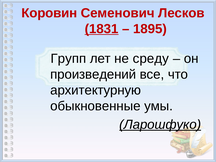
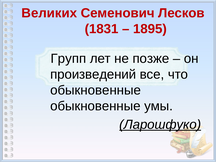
Коровин: Коровин -> Великих (49, 13)
1831 underline: present -> none (102, 29)
среду: среду -> позже (151, 59)
архитектурную: архитектурную -> обыкновенные (96, 90)
